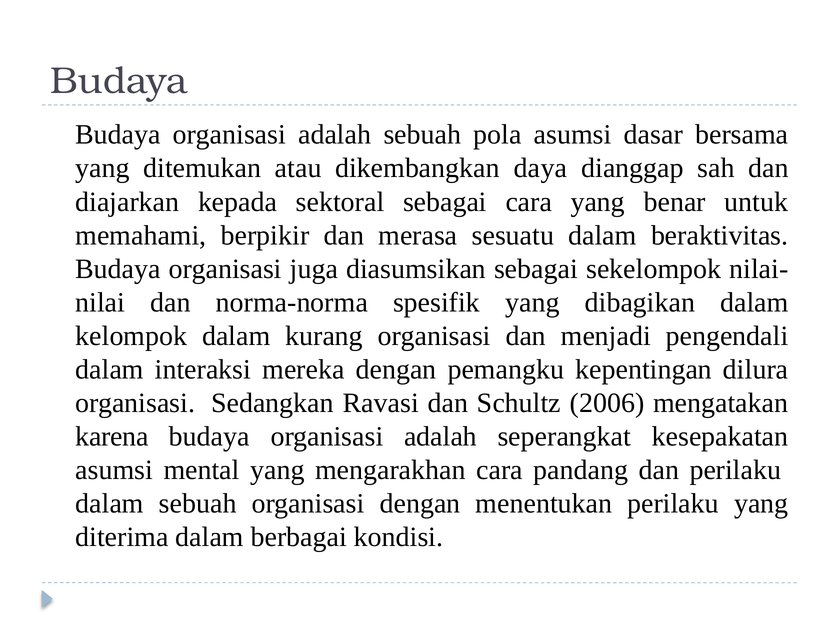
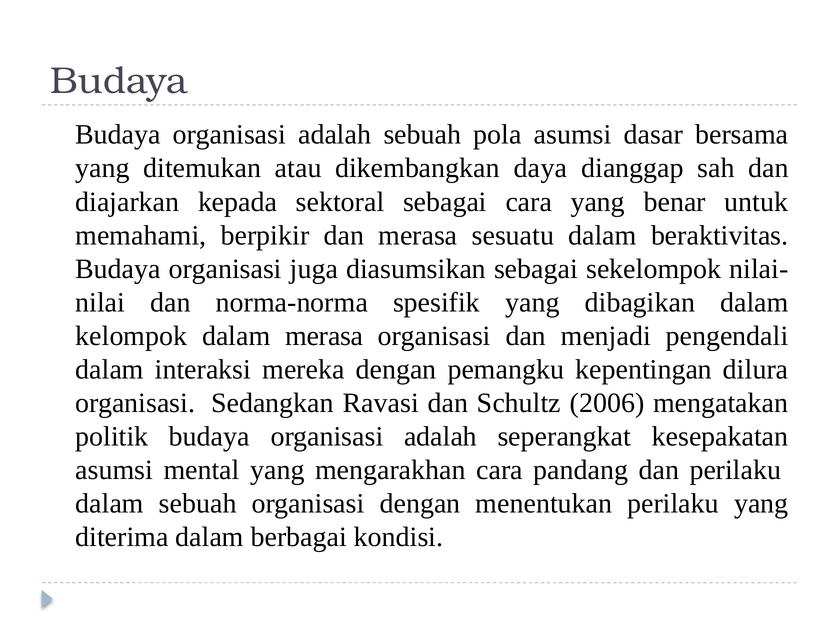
dalam kurang: kurang -> merasa (324, 336)
karena: karena -> politik (112, 437)
